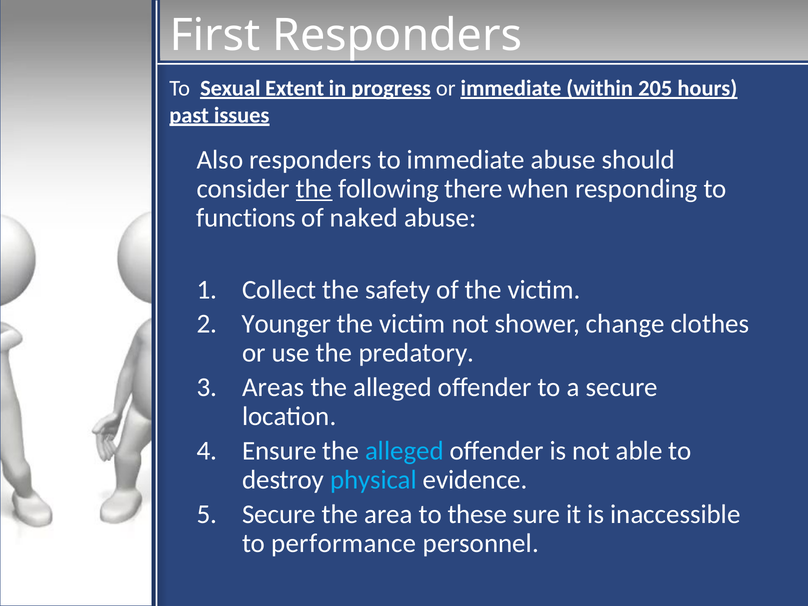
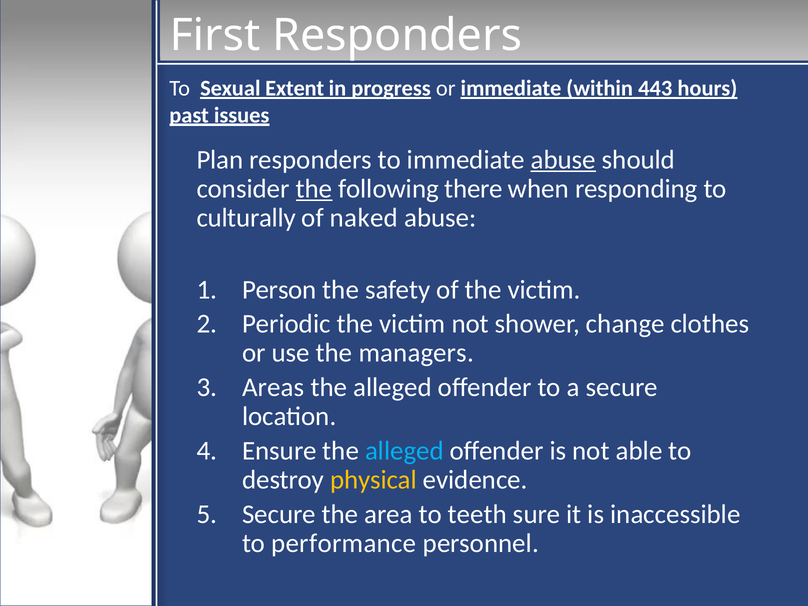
205: 205 -> 443 (655, 88)
Also: Also -> Plan (220, 160)
abuse underline: none -> present (563, 160)
functions: functions -> culturally (246, 218)
Collect: Collect -> Person (279, 290)
Younger: Younger -> Periodic (286, 324)
predatory: predatory -> managers (416, 353)
physical colour: light blue -> yellow (374, 480)
these: these -> teeth (477, 514)
